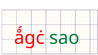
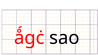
sao colour: green -> black (64, 38)
